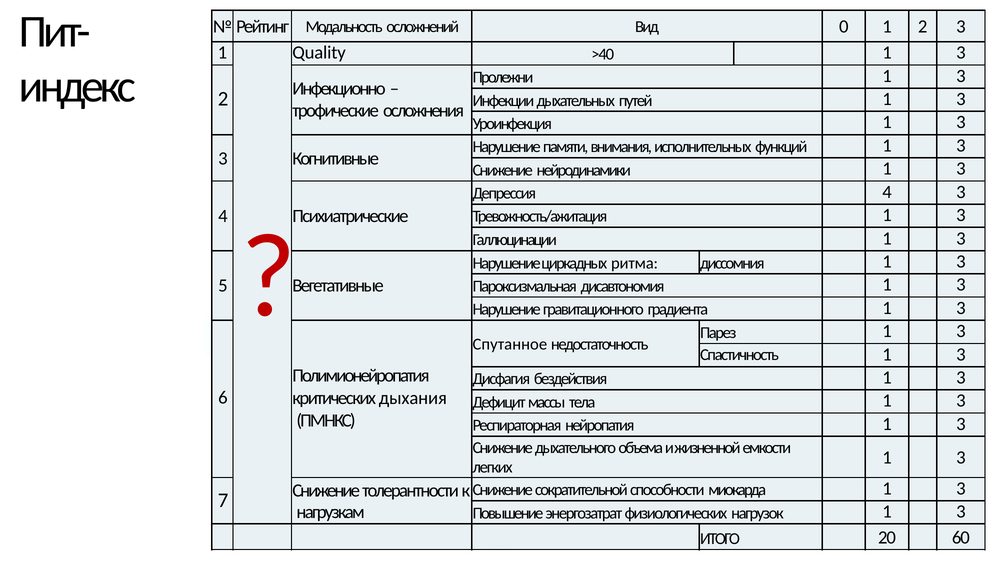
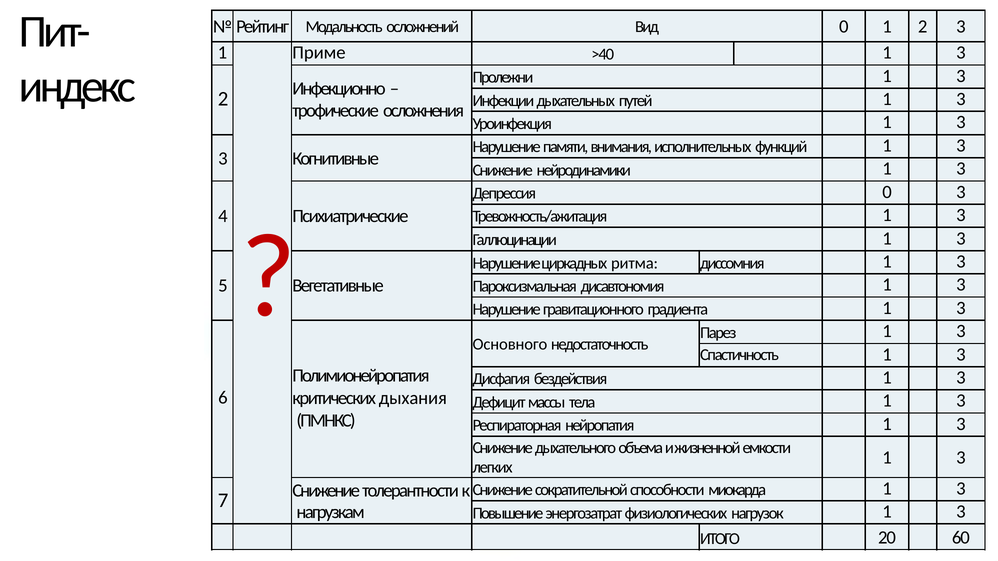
Quality: Quality -> Приме (319, 53)
Депрессия 4: 4 -> 0 (887, 192)
Спутанное: Спутанное -> Основного (510, 344)
